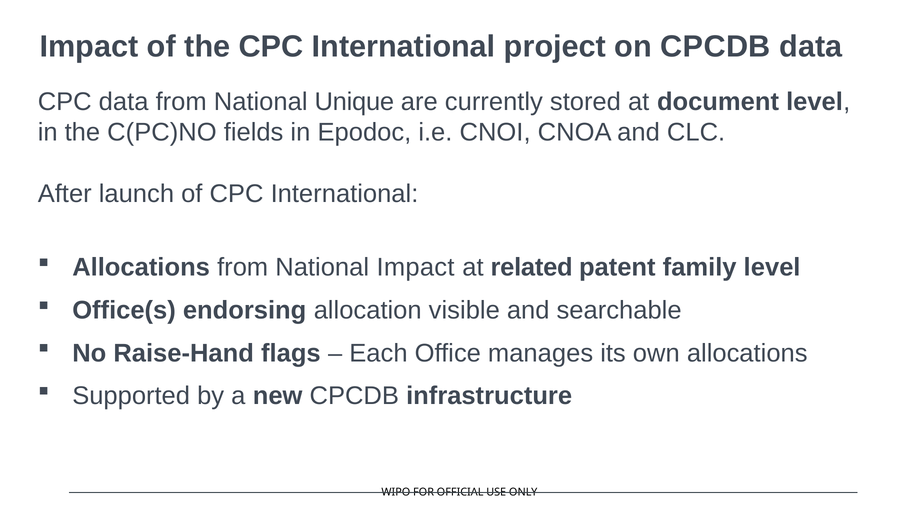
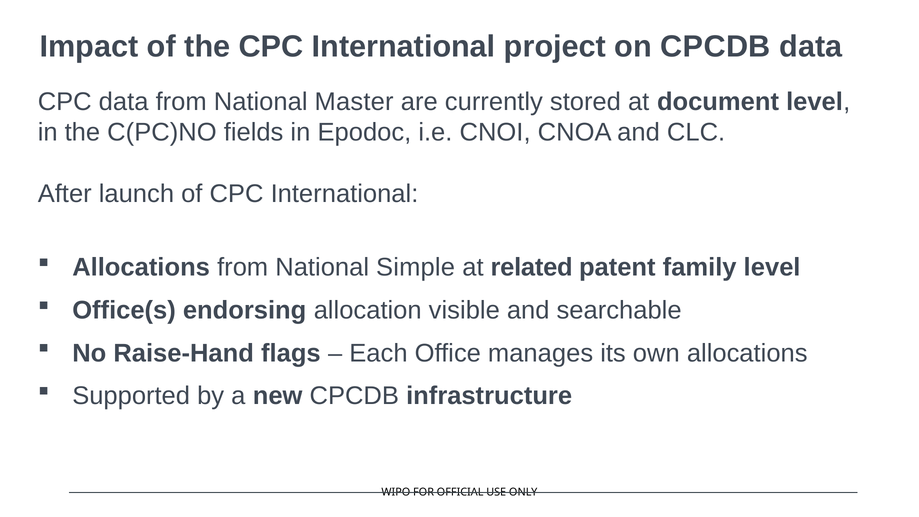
Unique: Unique -> Master (354, 102)
National Impact: Impact -> Simple (416, 267)
